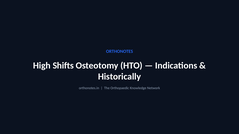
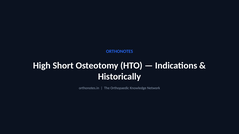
Shifts: Shifts -> Short (63, 66)
